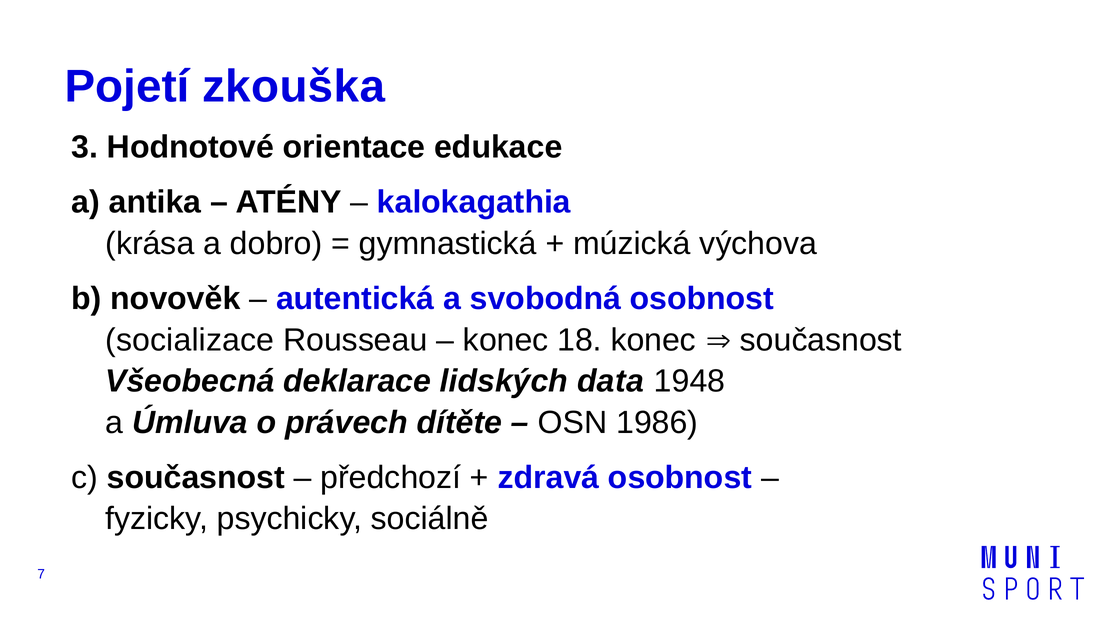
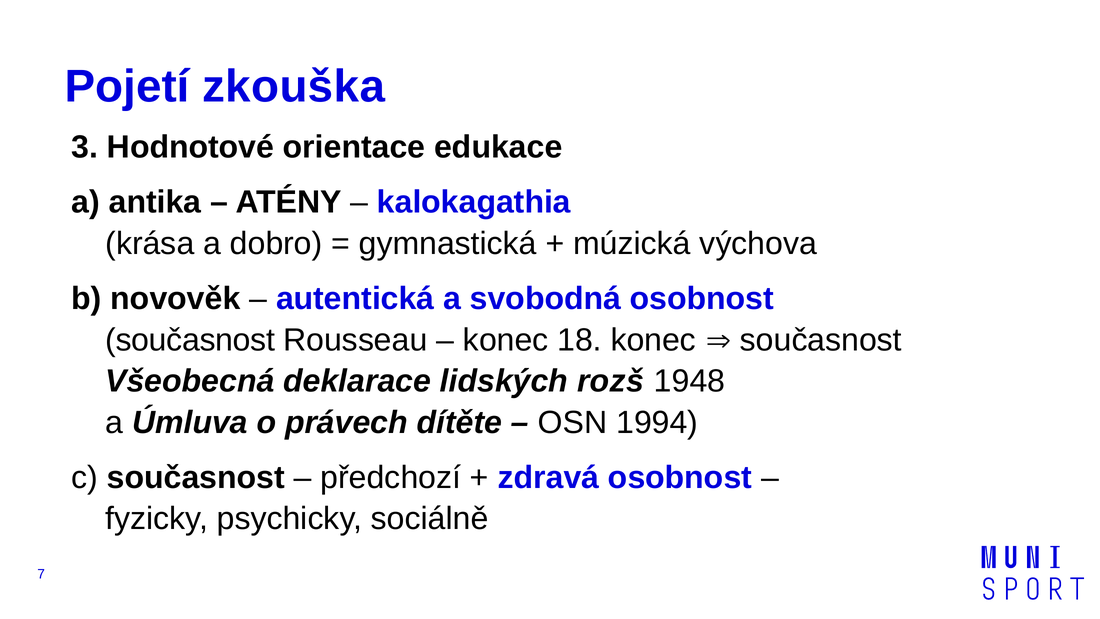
socializace: socializace -> současnost (190, 340)
data: data -> rozš (610, 381)
1986: 1986 -> 1994 (657, 422)
